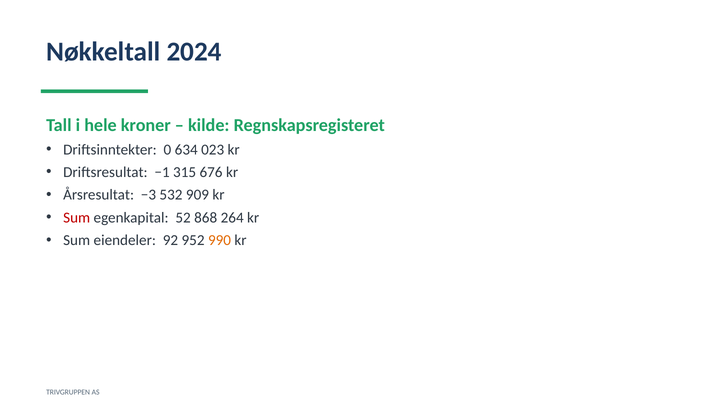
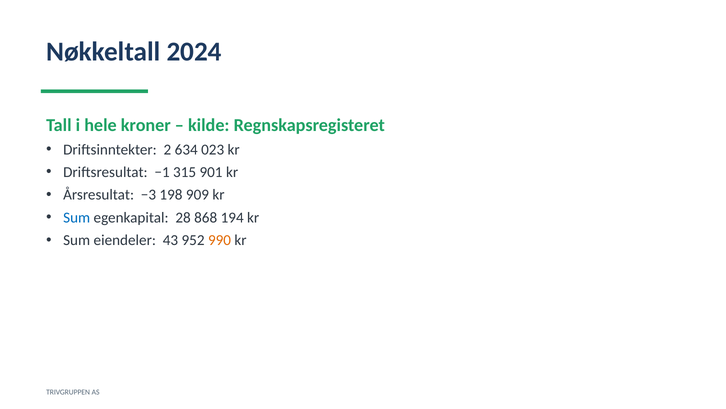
0: 0 -> 2 (167, 149)
676: 676 -> 901 (211, 172)
532: 532 -> 198 (171, 195)
Sum colour: red -> blue (77, 217)
52: 52 -> 28 (183, 217)
264: 264 -> 194 (232, 217)
92: 92 -> 43 (170, 240)
